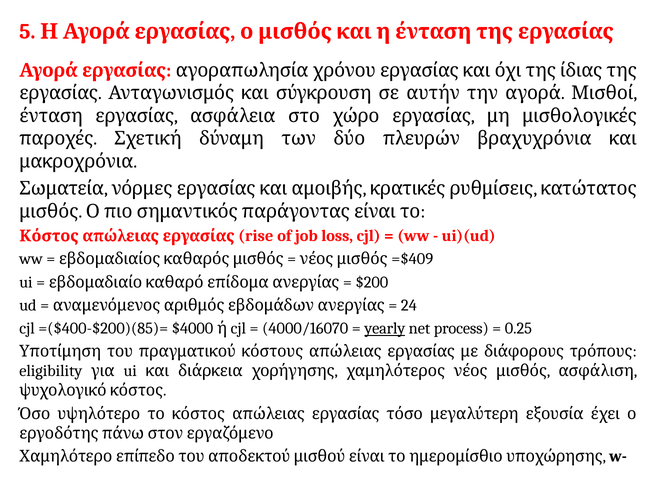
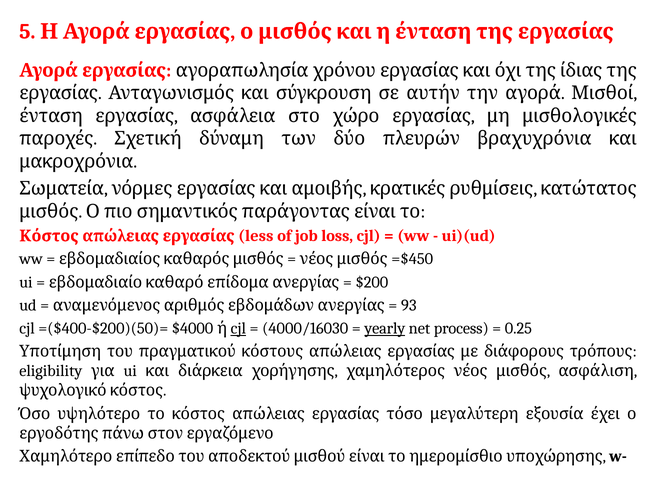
rise: rise -> less (259, 236)
=$409: =$409 -> =$450 (412, 259)
24: 24 -> 93 (409, 305)
=($400-$200)(85)=: =($400-$200)(85)= -> =($400-$200)(50)= (103, 329)
cjl underline: none -> present (238, 329)
4000/16070: 4000/16070 -> 4000/16030 (305, 329)
